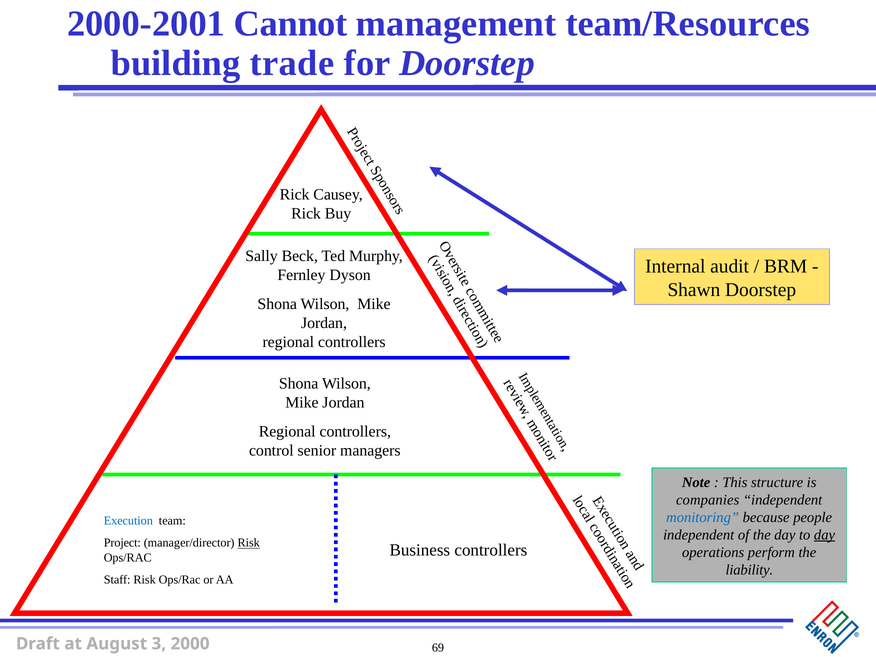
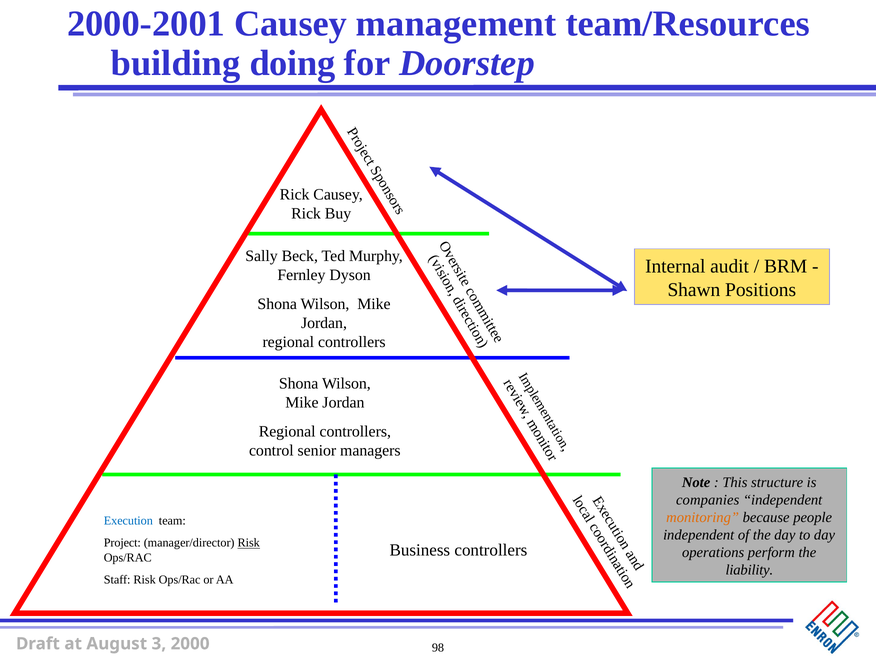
2000-2001 Cannot: Cannot -> Causey (291, 24)
trade: trade -> doing (292, 63)
Shawn Doorstep: Doorstep -> Positions (761, 290)
monitoring colour: blue -> orange (703, 517)
day underline: present -> none (824, 535)
69: 69 -> 98 (438, 648)
